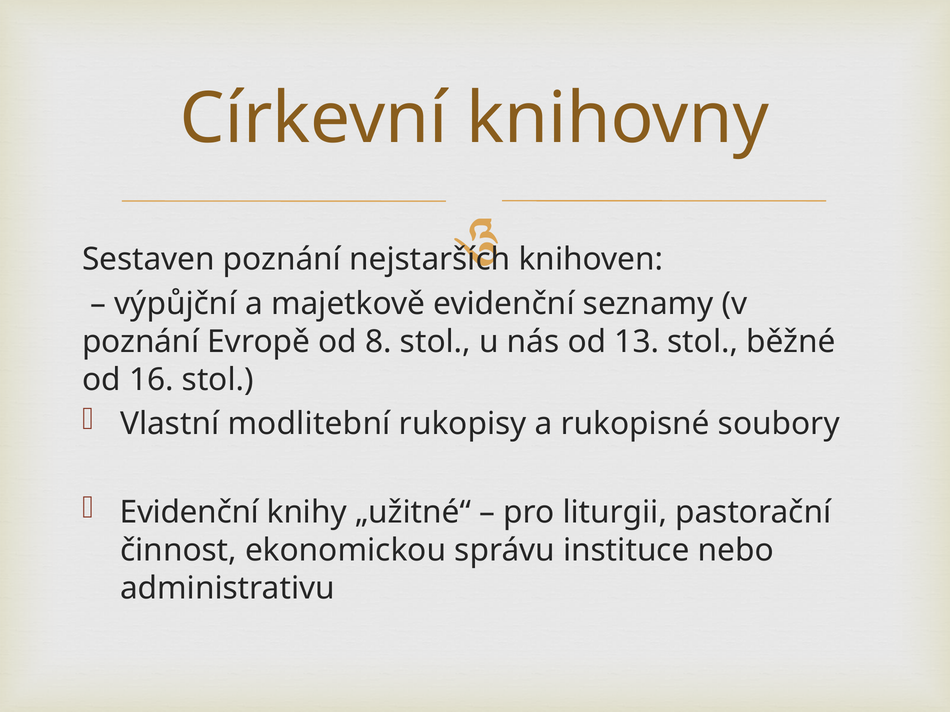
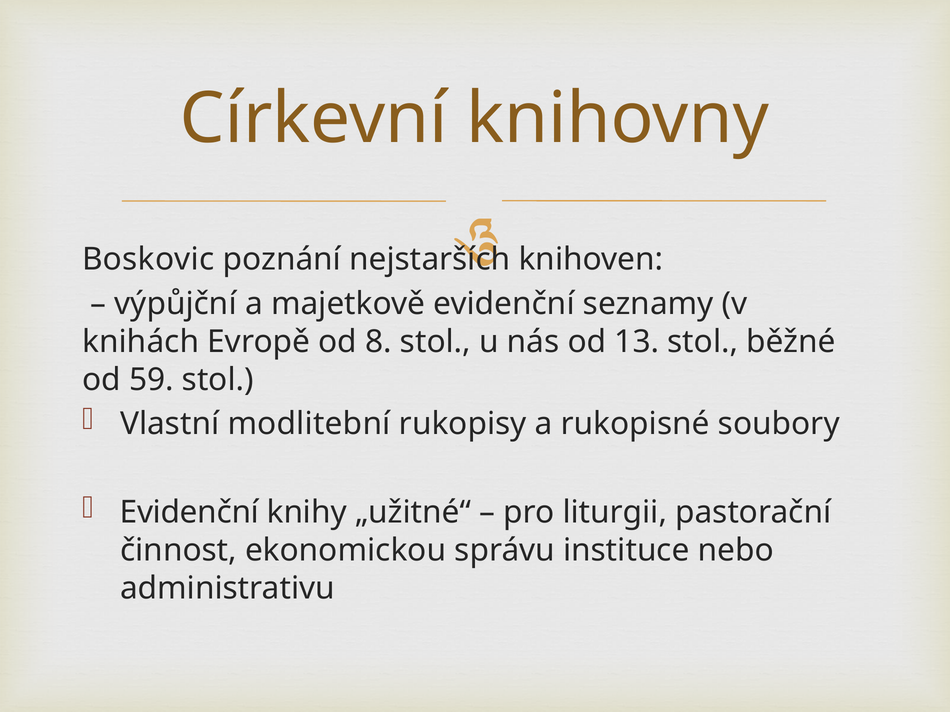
Sestaven: Sestaven -> Boskovic (148, 260)
poznání: poznání -> knihách (141, 342)
16: 16 -> 59 (151, 380)
